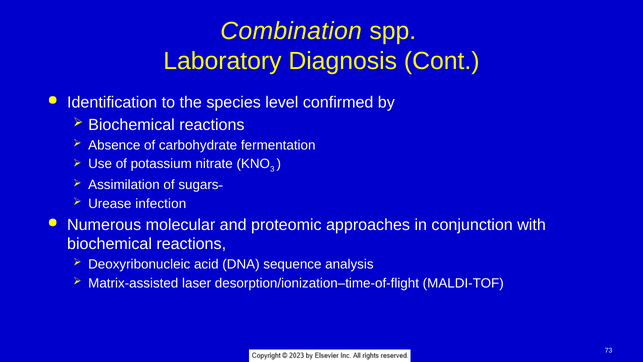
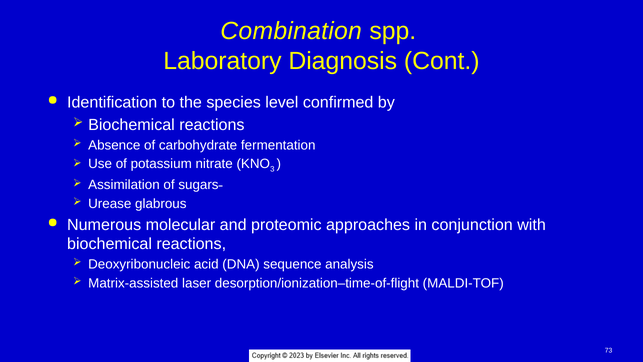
infection: infection -> glabrous (161, 204)
